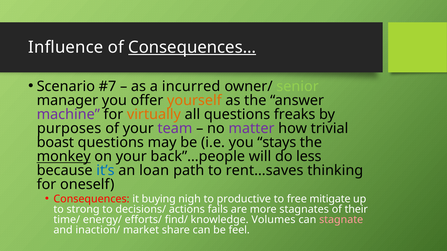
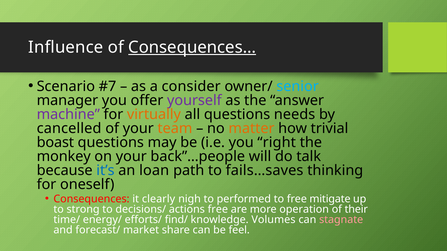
incurred: incurred -> consider (191, 87)
senior colour: light green -> light blue (298, 87)
yourself colour: orange -> purple (194, 101)
freaks: freaks -> needs (295, 115)
purposes: purposes -> cancelled (69, 129)
team colour: purple -> orange (175, 129)
matter colour: purple -> orange (251, 129)
stays: stays -> right (277, 143)
monkey underline: present -> none (64, 157)
less: less -> talk (309, 157)
rent…saves: rent…saves -> fails…saves (265, 171)
buying: buying -> clearly (159, 199)
productive: productive -> performed (244, 199)
actions fails: fails -> free (218, 210)
stagnates: stagnates -> operation (304, 210)
inaction/: inaction/ -> forecast/ (98, 230)
